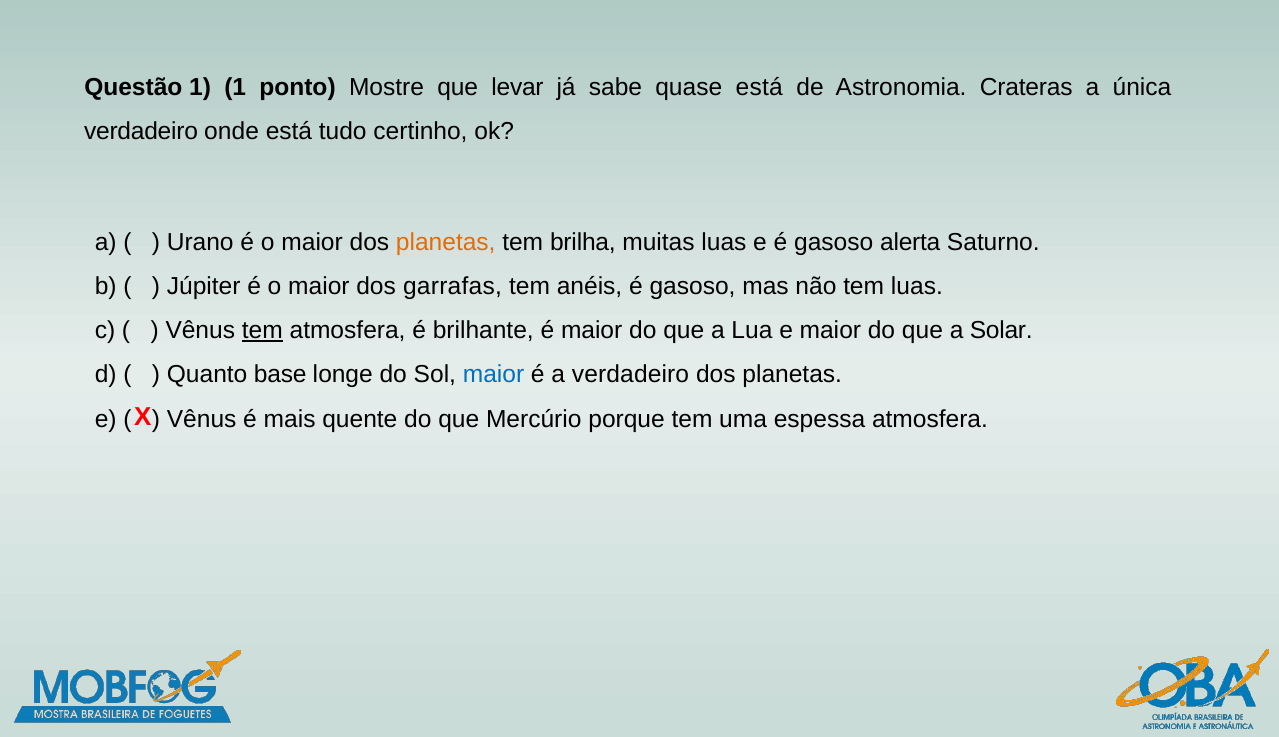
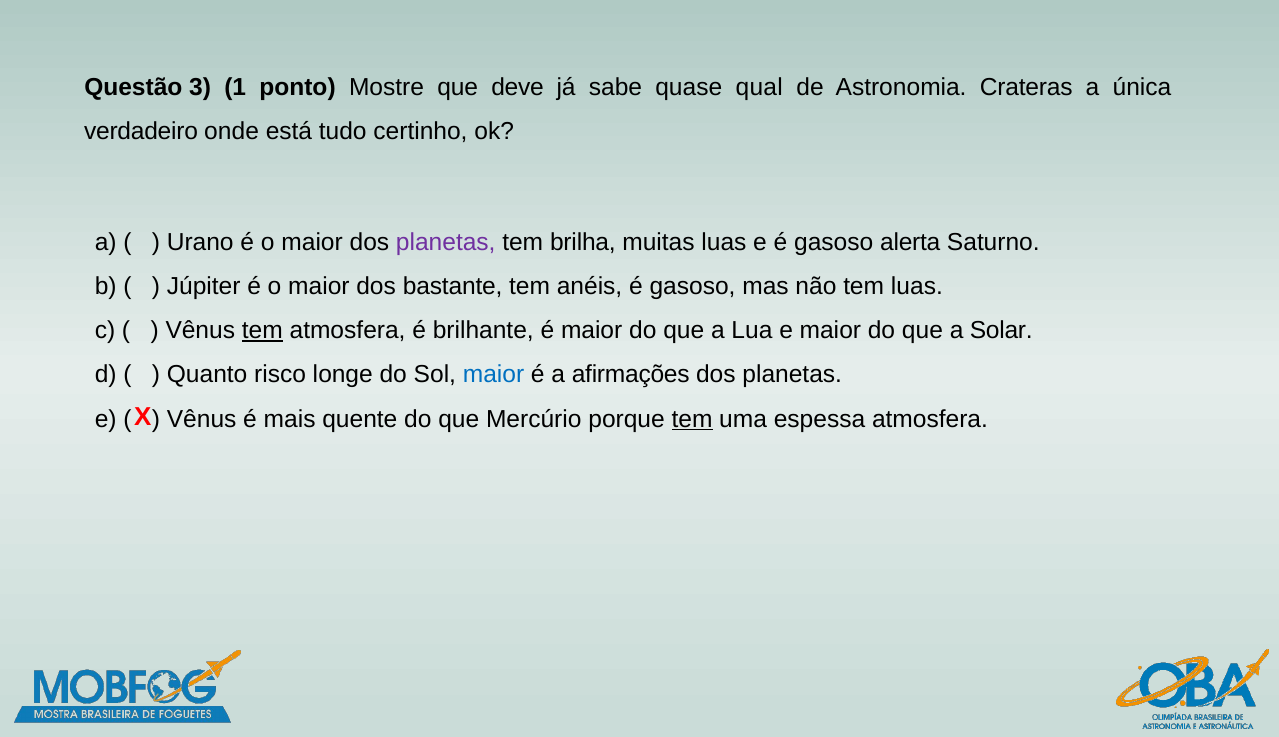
Questão 1: 1 -> 3 (200, 87)
levar: levar -> deve (518, 87)
quase está: está -> qual (759, 87)
planetas colour: orange -> purple (446, 242)
garrafas: garrafas -> bastante (453, 286)
base: base -> risco (280, 375)
a verdadeiro: verdadeiro -> afirmações (631, 375)
tem underline: none -> present (692, 419)
